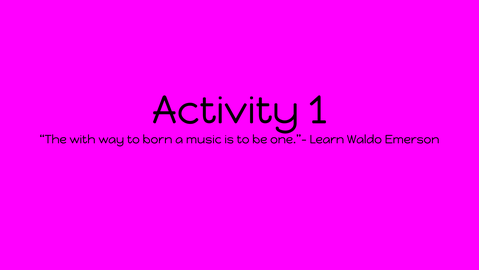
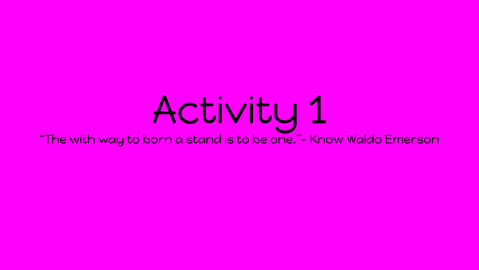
music: music -> stand (204, 139)
Learn: Learn -> Know (327, 139)
